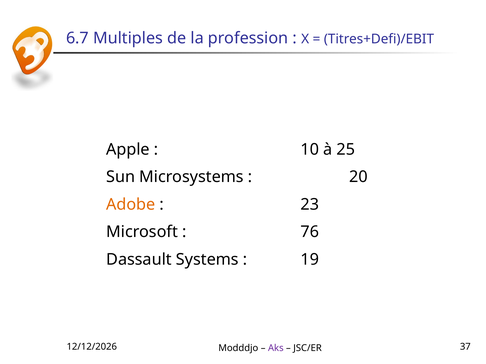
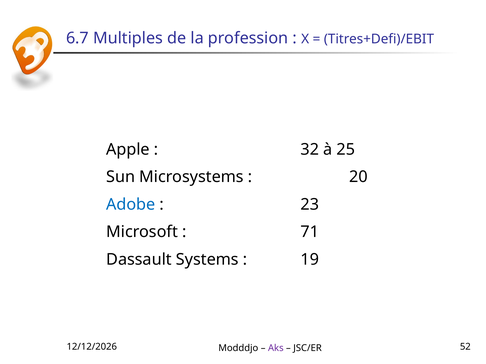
10: 10 -> 32 (310, 150)
Adobe colour: orange -> blue (131, 205)
76: 76 -> 71 (310, 232)
37: 37 -> 52 (465, 347)
